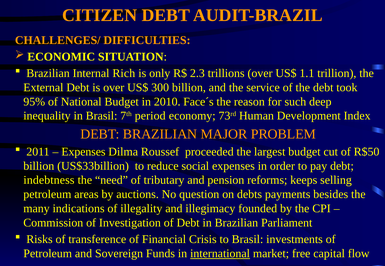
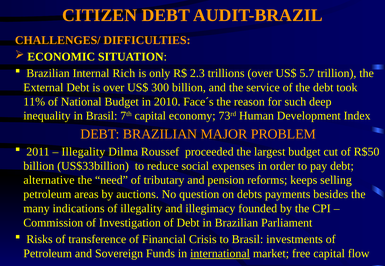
1.1: 1.1 -> 5.7 (307, 73)
95%: 95% -> 11% (34, 102)
7th period: period -> capital (150, 116)
Expenses: Expenses -> Illegality (83, 152)
indebtness: indebtness -> alternative (49, 180)
